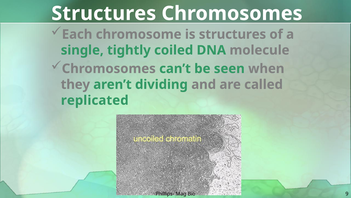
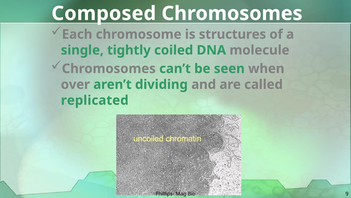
Structures: Structures -> Composed (104, 13)
they: they -> over (75, 84)
